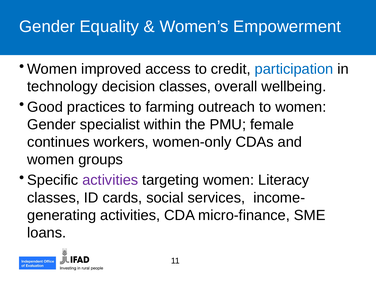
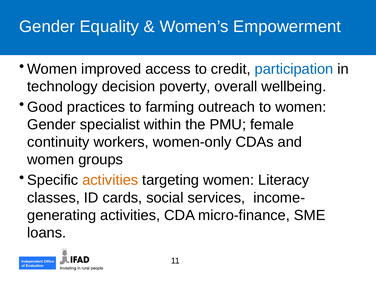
decision classes: classes -> poverty (185, 86)
continues: continues -> continuity (58, 142)
activities colour: purple -> orange (110, 180)
